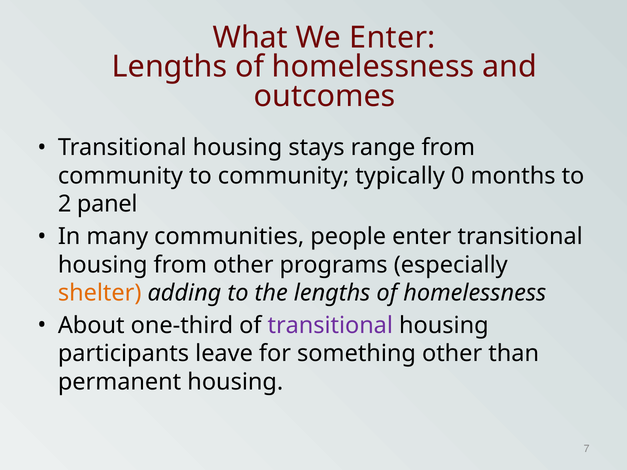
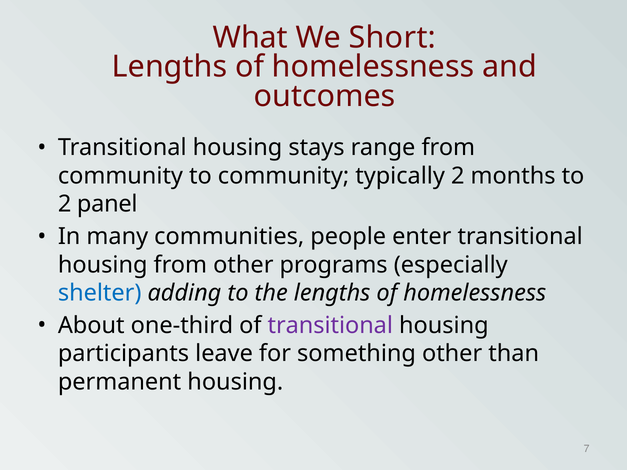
We Enter: Enter -> Short (392, 38)
typically 0: 0 -> 2 (458, 176)
shelter colour: orange -> blue (100, 293)
